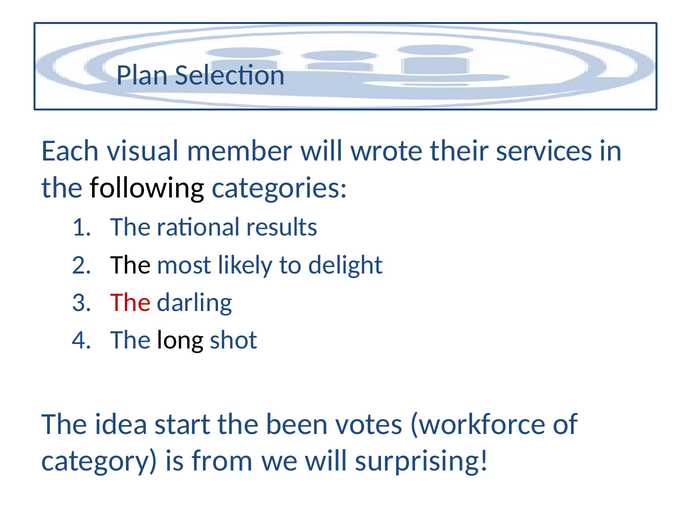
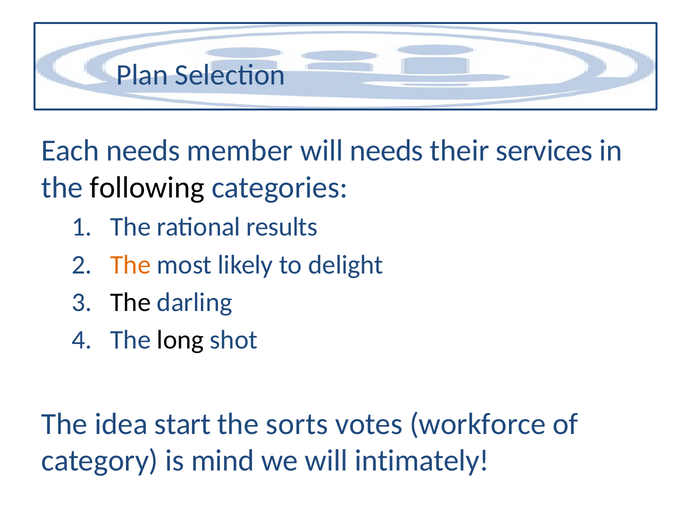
Each visual: visual -> needs (143, 151)
will wrote: wrote -> needs (387, 151)
The colour: black -> orange (131, 265)
The colour: red -> black (131, 303)
been: been -> sorts (297, 424)
from: from -> mind (223, 461)
surprising: surprising -> intimately (422, 461)
